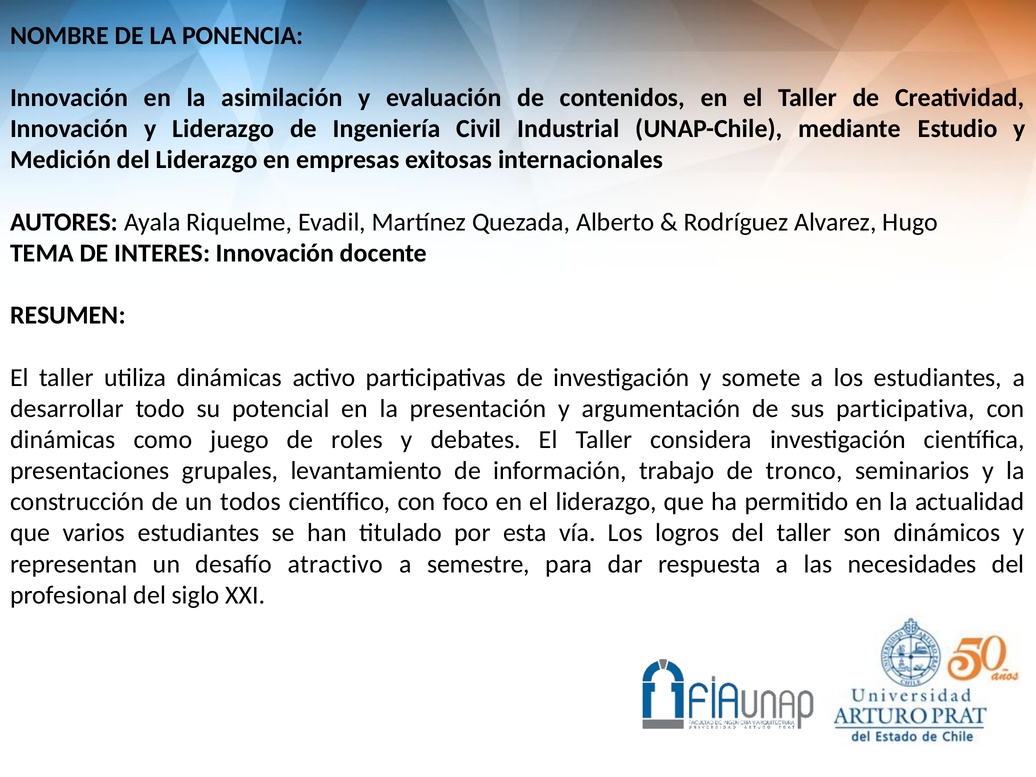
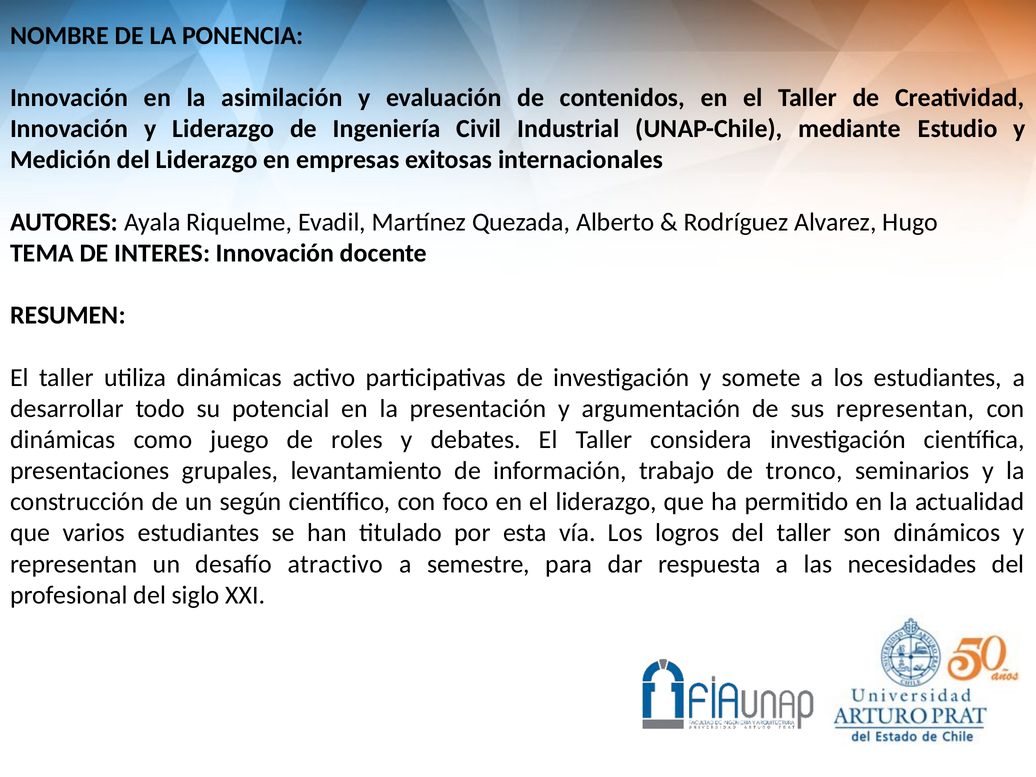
sus participativa: participativa -> representan (905, 409)
todos: todos -> según (251, 502)
